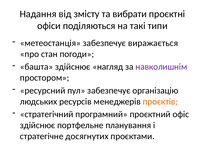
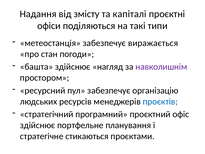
вибрати: вибрати -> капіталі (130, 14)
проєктів colour: orange -> blue (160, 101)
досягнутих: досягнутих -> стикаються (87, 136)
